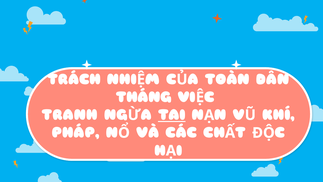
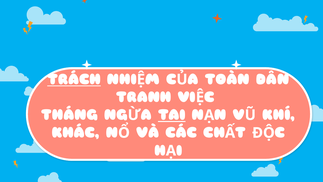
TRÁCH underline: none -> present (74, 79)
THÁNG: THÁNG -> TRANH (144, 97)
TRANH: TRANH -> THÁNG (70, 115)
PHÁP: PHÁP -> KHÁC (76, 133)
